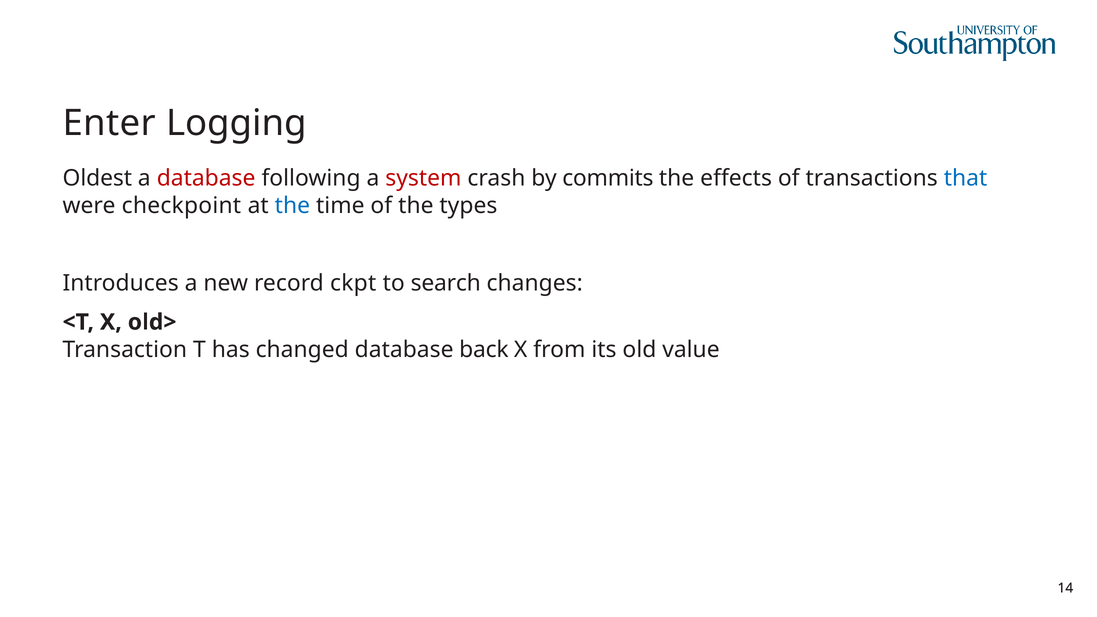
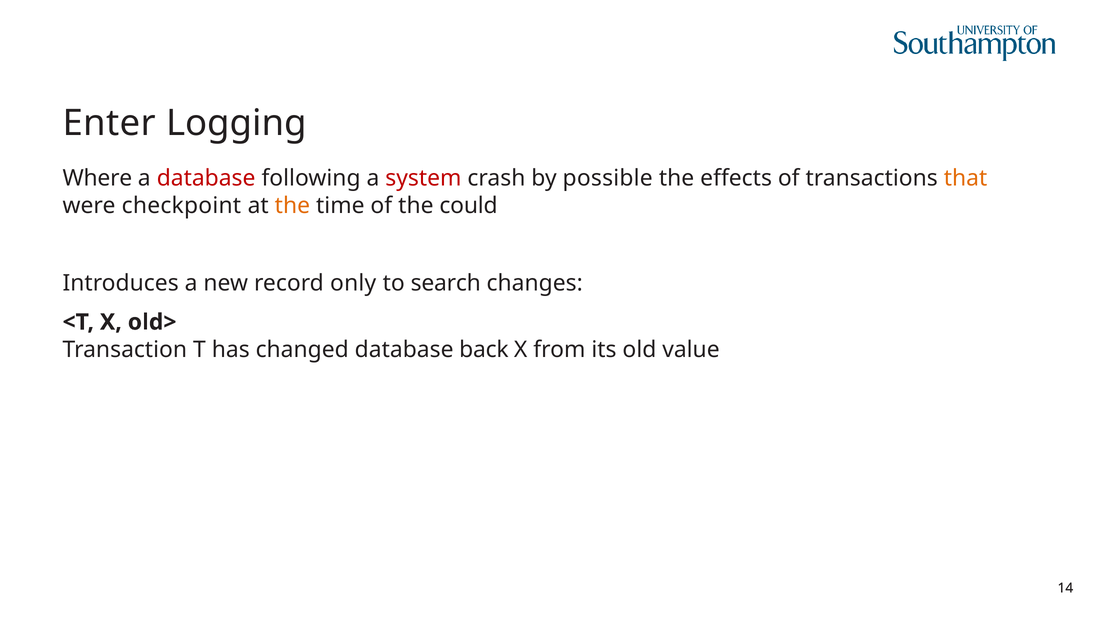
Oldest: Oldest -> Where (97, 178)
commits: commits -> possible (608, 178)
that colour: blue -> orange (966, 178)
the colour: blue -> orange (292, 206)
types: types -> could (469, 206)
ckpt: ckpt -> only (353, 283)
